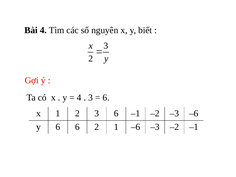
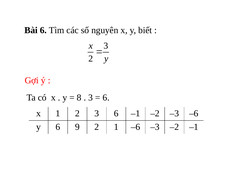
Bài 4: 4 -> 6 (43, 30)
4: 4 -> 8 (79, 98)
6 6: 6 -> 9 (77, 127)
